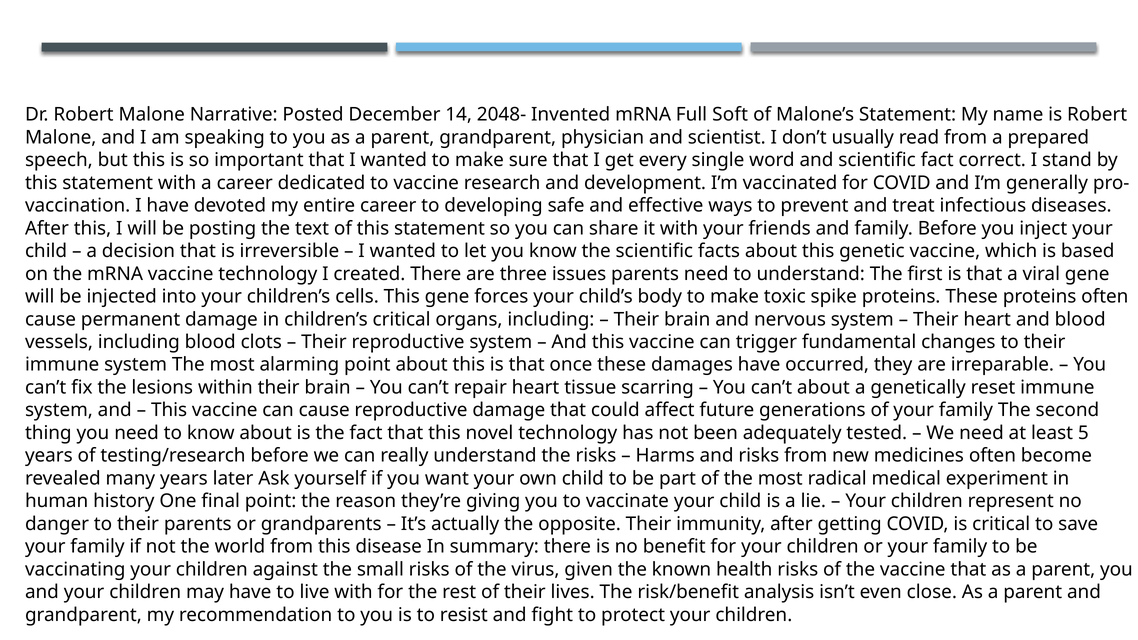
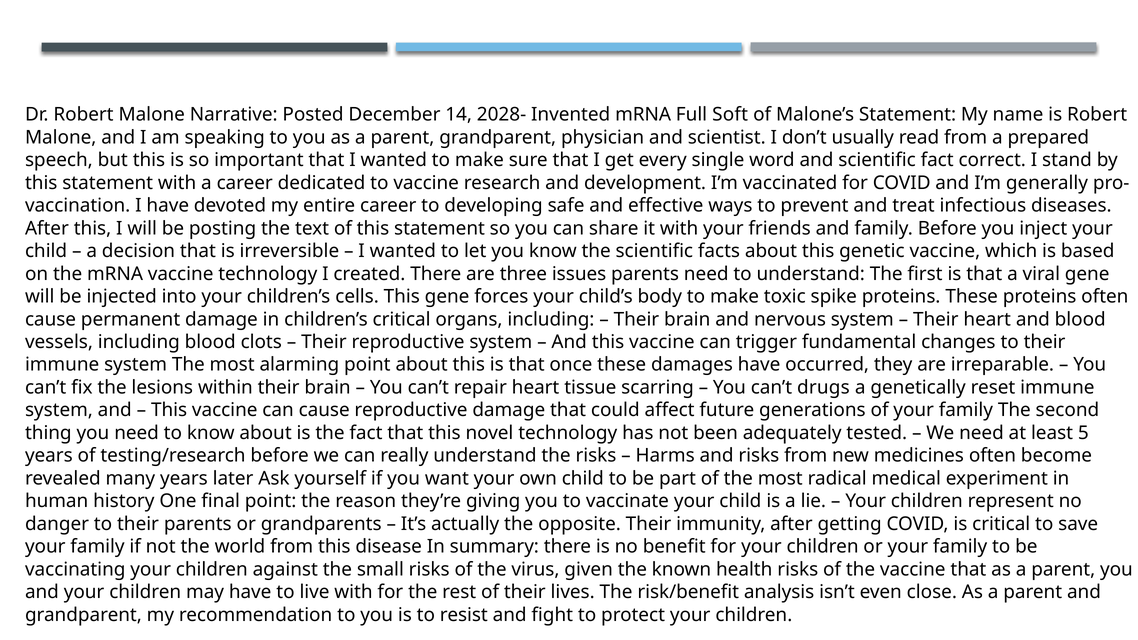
2048-: 2048- -> 2028- (502, 115)
can’t about: about -> drugs (823, 388)
